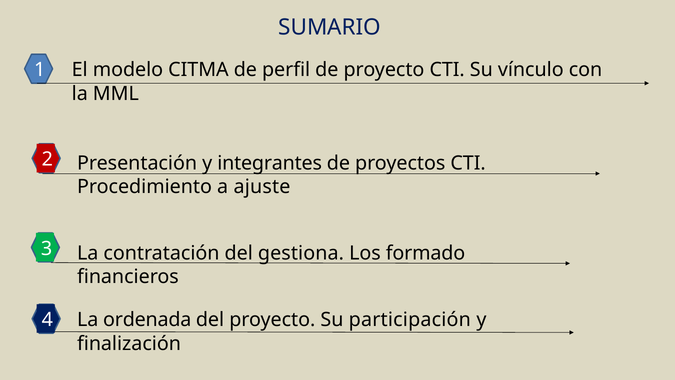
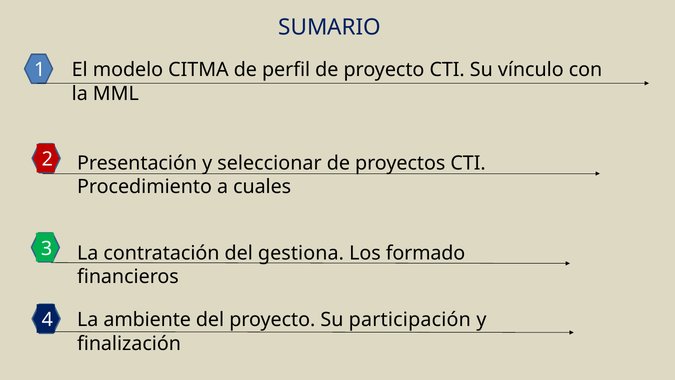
integrantes: integrantes -> seleccionar (269, 163)
ajuste: ajuste -> cuales (262, 187)
ordenada: ordenada -> ambiente (147, 320)
